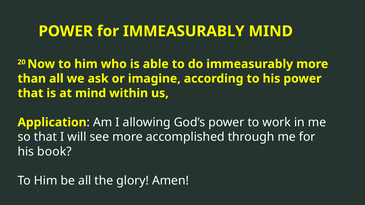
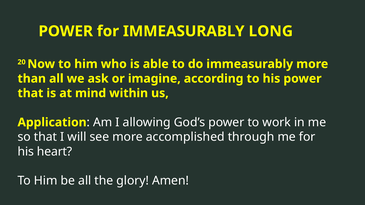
IMMEASURABLY MIND: MIND -> LONG (271, 31)
book: book -> heart (55, 152)
